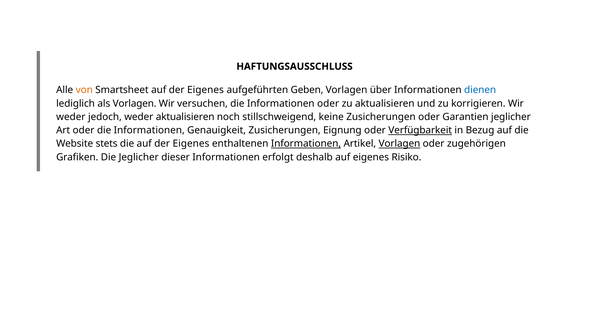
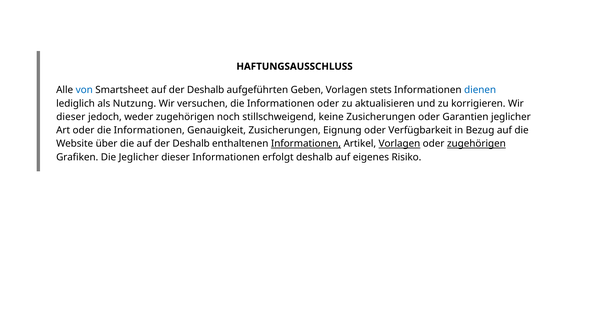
von colour: orange -> blue (84, 90)
Smartsheet auf der Eigenes: Eigenes -> Deshalb (206, 90)
über: über -> stets (381, 90)
als Vorlagen: Vorlagen -> Nutzung (134, 103)
weder: weder -> dieser (71, 117)
weder aktualisieren: aktualisieren -> zugehörigen (185, 117)
Verfügbarkeit underline: present -> none (420, 130)
stets: stets -> über (107, 144)
die auf der Eigenes: Eigenes -> Deshalb (191, 144)
zugehörigen underline: none -> present (476, 144)
